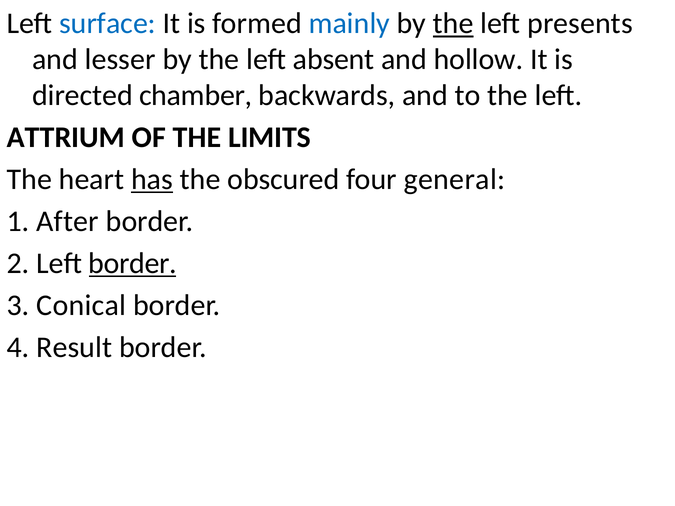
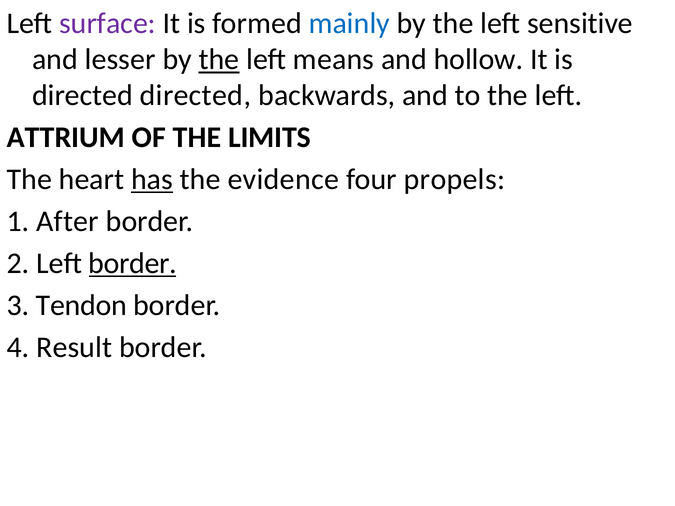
surface colour: blue -> purple (108, 23)
the underline: present -> none (453, 23)
presents: presents -> sensitive (580, 23)
the underline: none -> present (219, 59)
absent: absent -> means (334, 59)
directed chamber: chamber -> directed (195, 95)
obscured: obscured -> evidence (283, 180)
general: general -> propels (454, 180)
Conical: Conical -> Tendon (81, 306)
